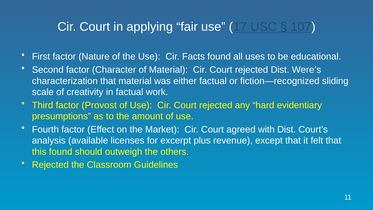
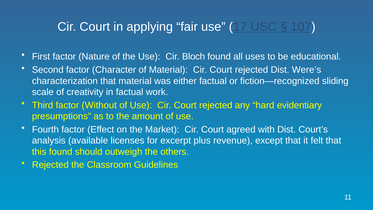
Facts: Facts -> Bloch (194, 57)
Provost: Provost -> Without (99, 105)
